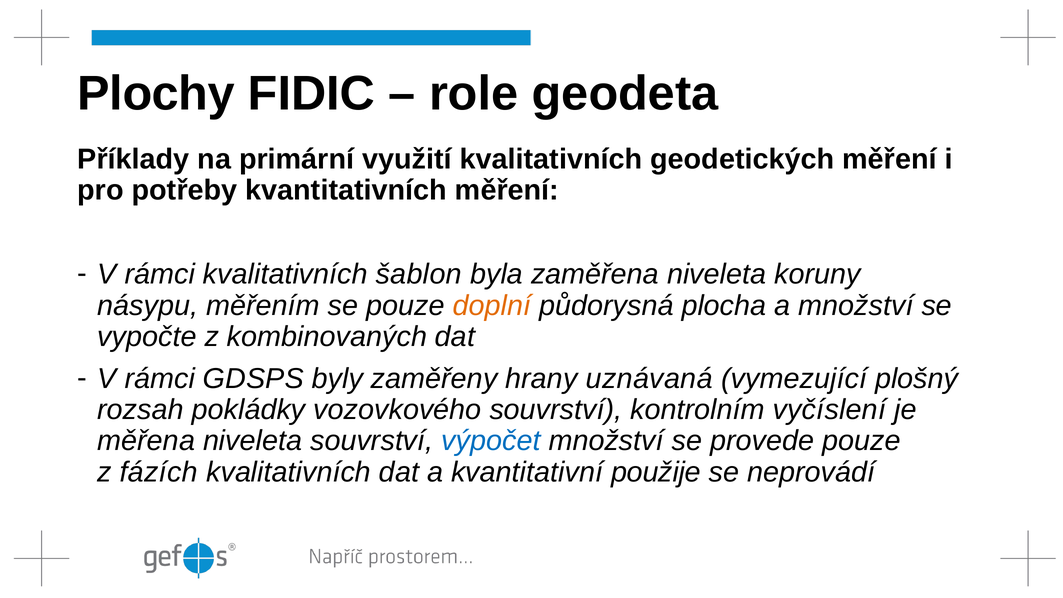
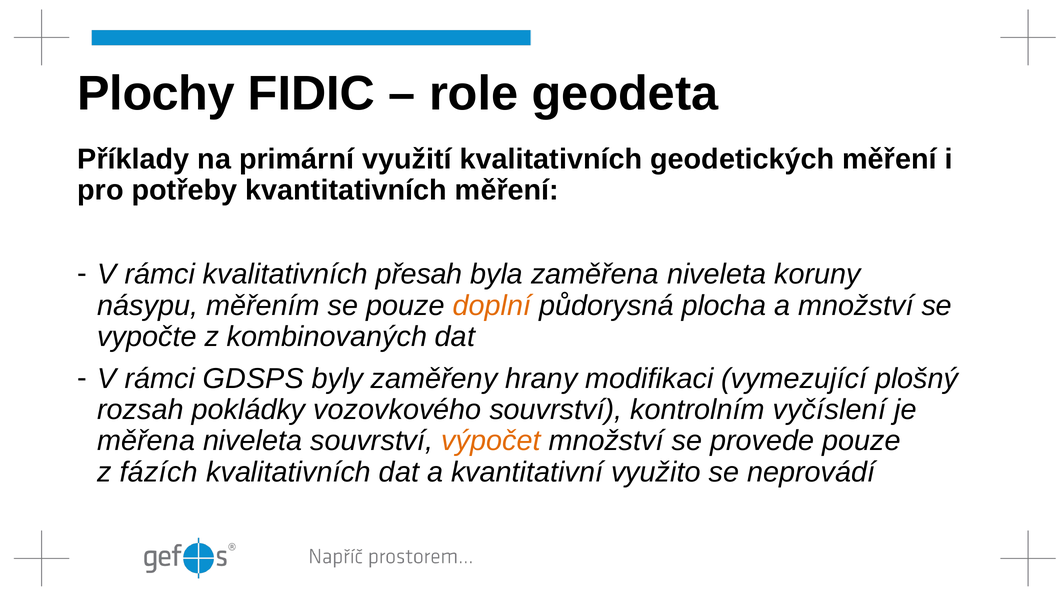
šablon: šablon -> přesah (419, 274)
uznávaná: uznávaná -> modifikaci (649, 379)
výpočet colour: blue -> orange (491, 441)
použije: použije -> využito (656, 472)
